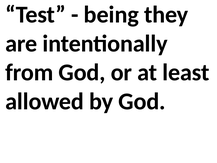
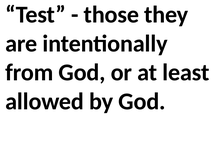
being: being -> those (111, 15)
